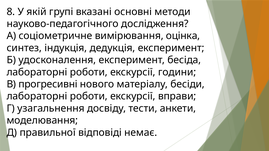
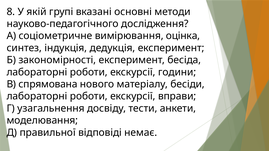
удосконалення: удосконалення -> закономірності (57, 60)
прогресивні: прогресивні -> спрямована (48, 84)
